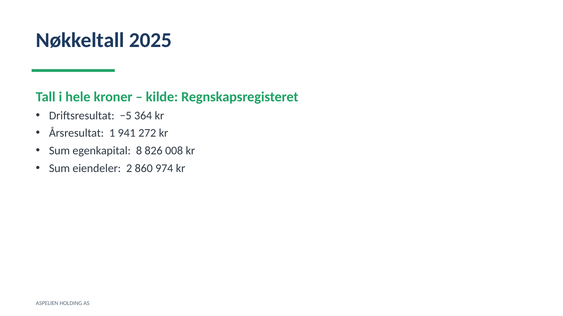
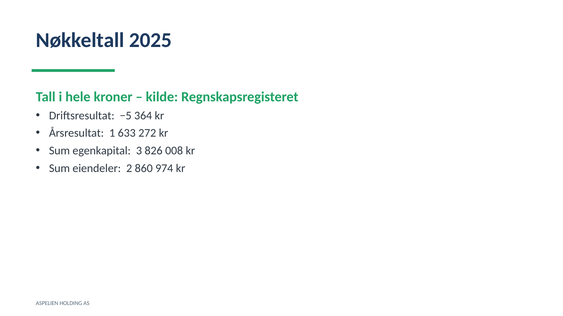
941: 941 -> 633 (127, 133)
8: 8 -> 3 (139, 151)
